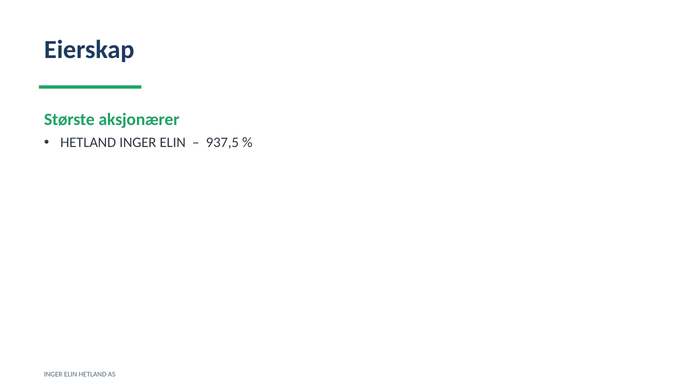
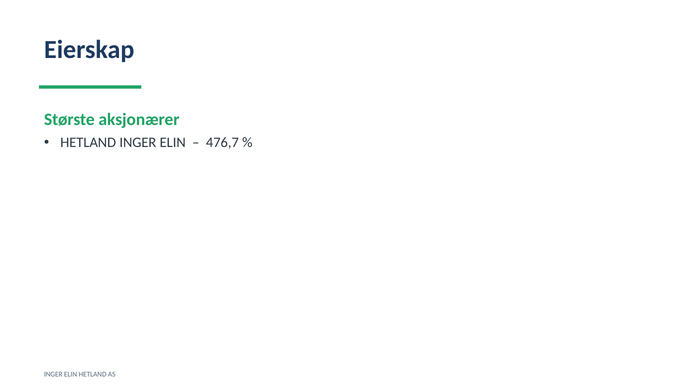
937,5: 937,5 -> 476,7 (222, 143)
